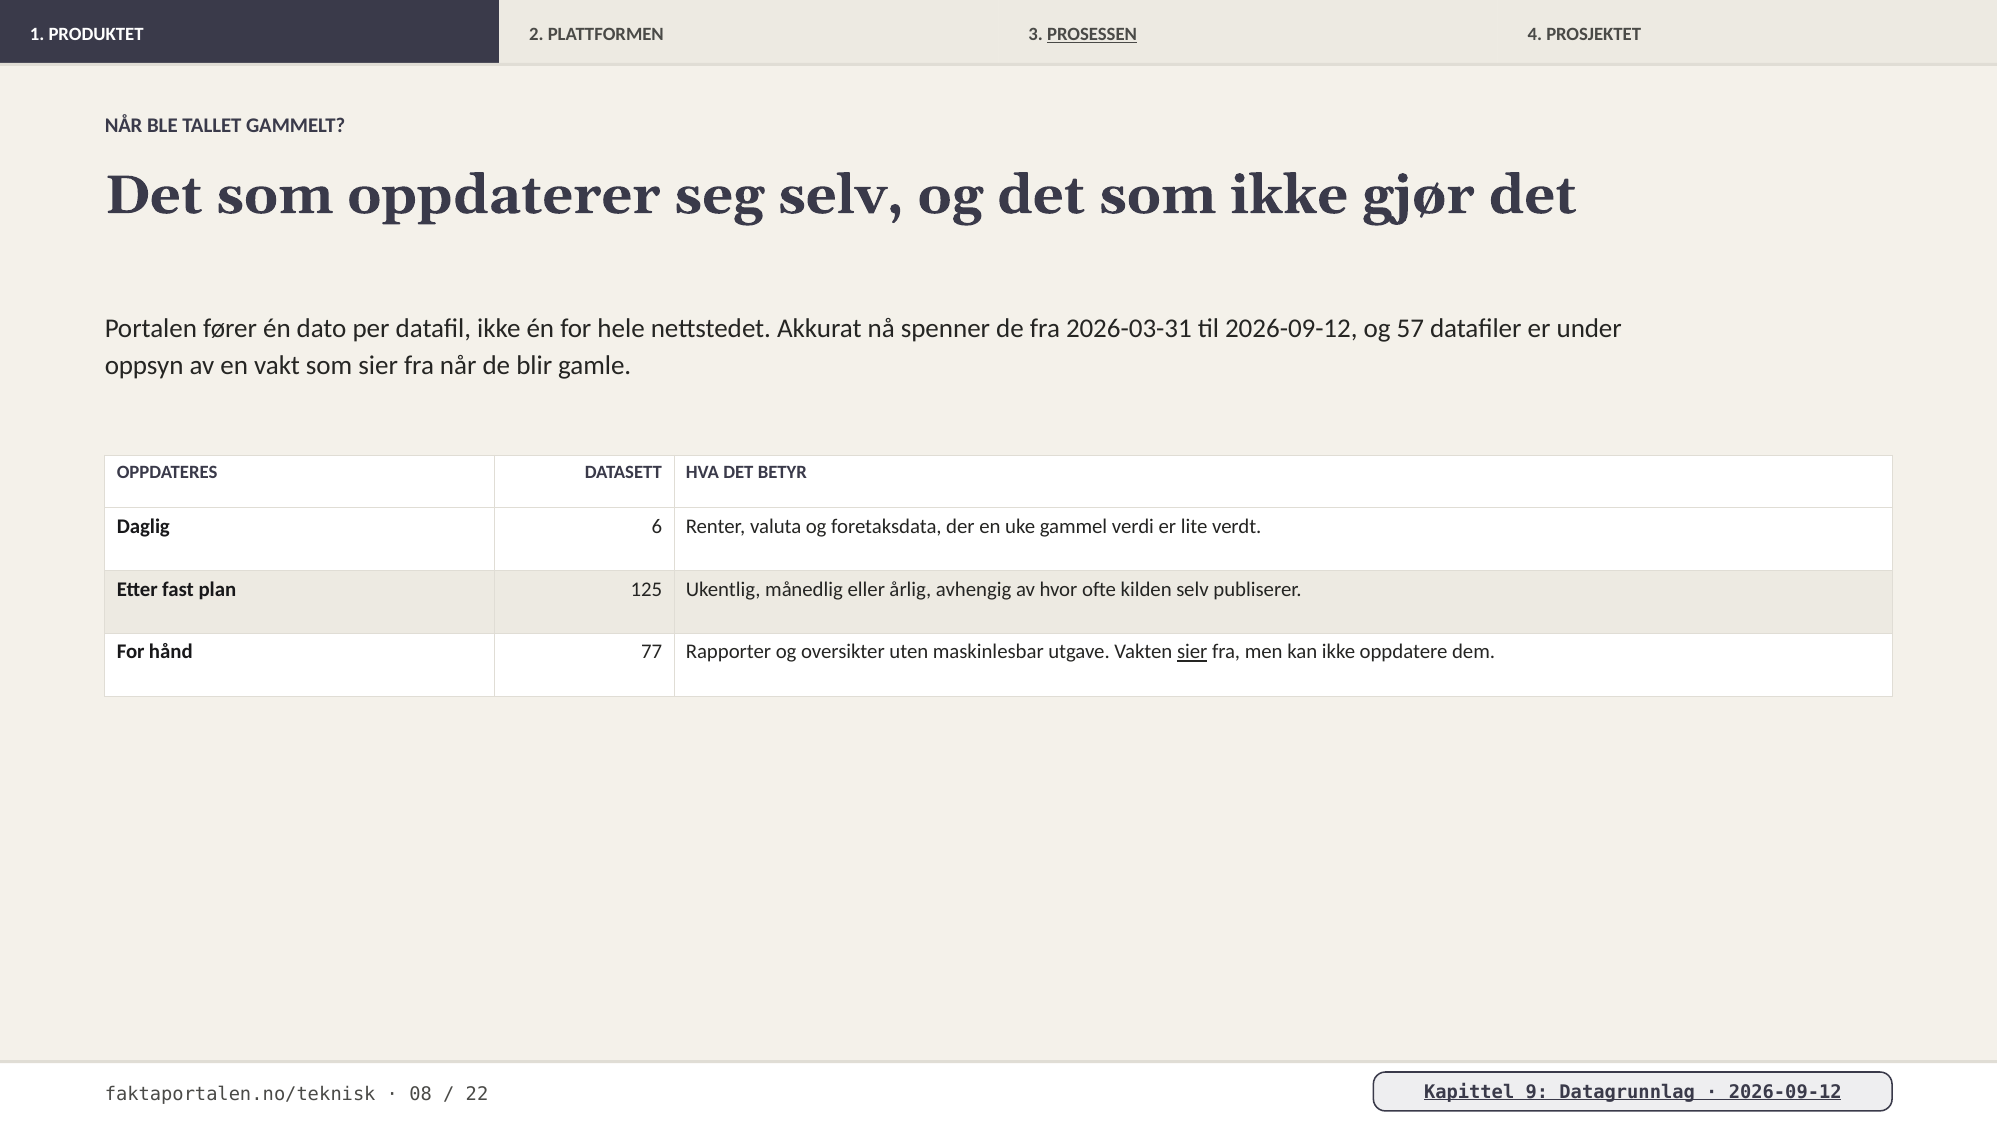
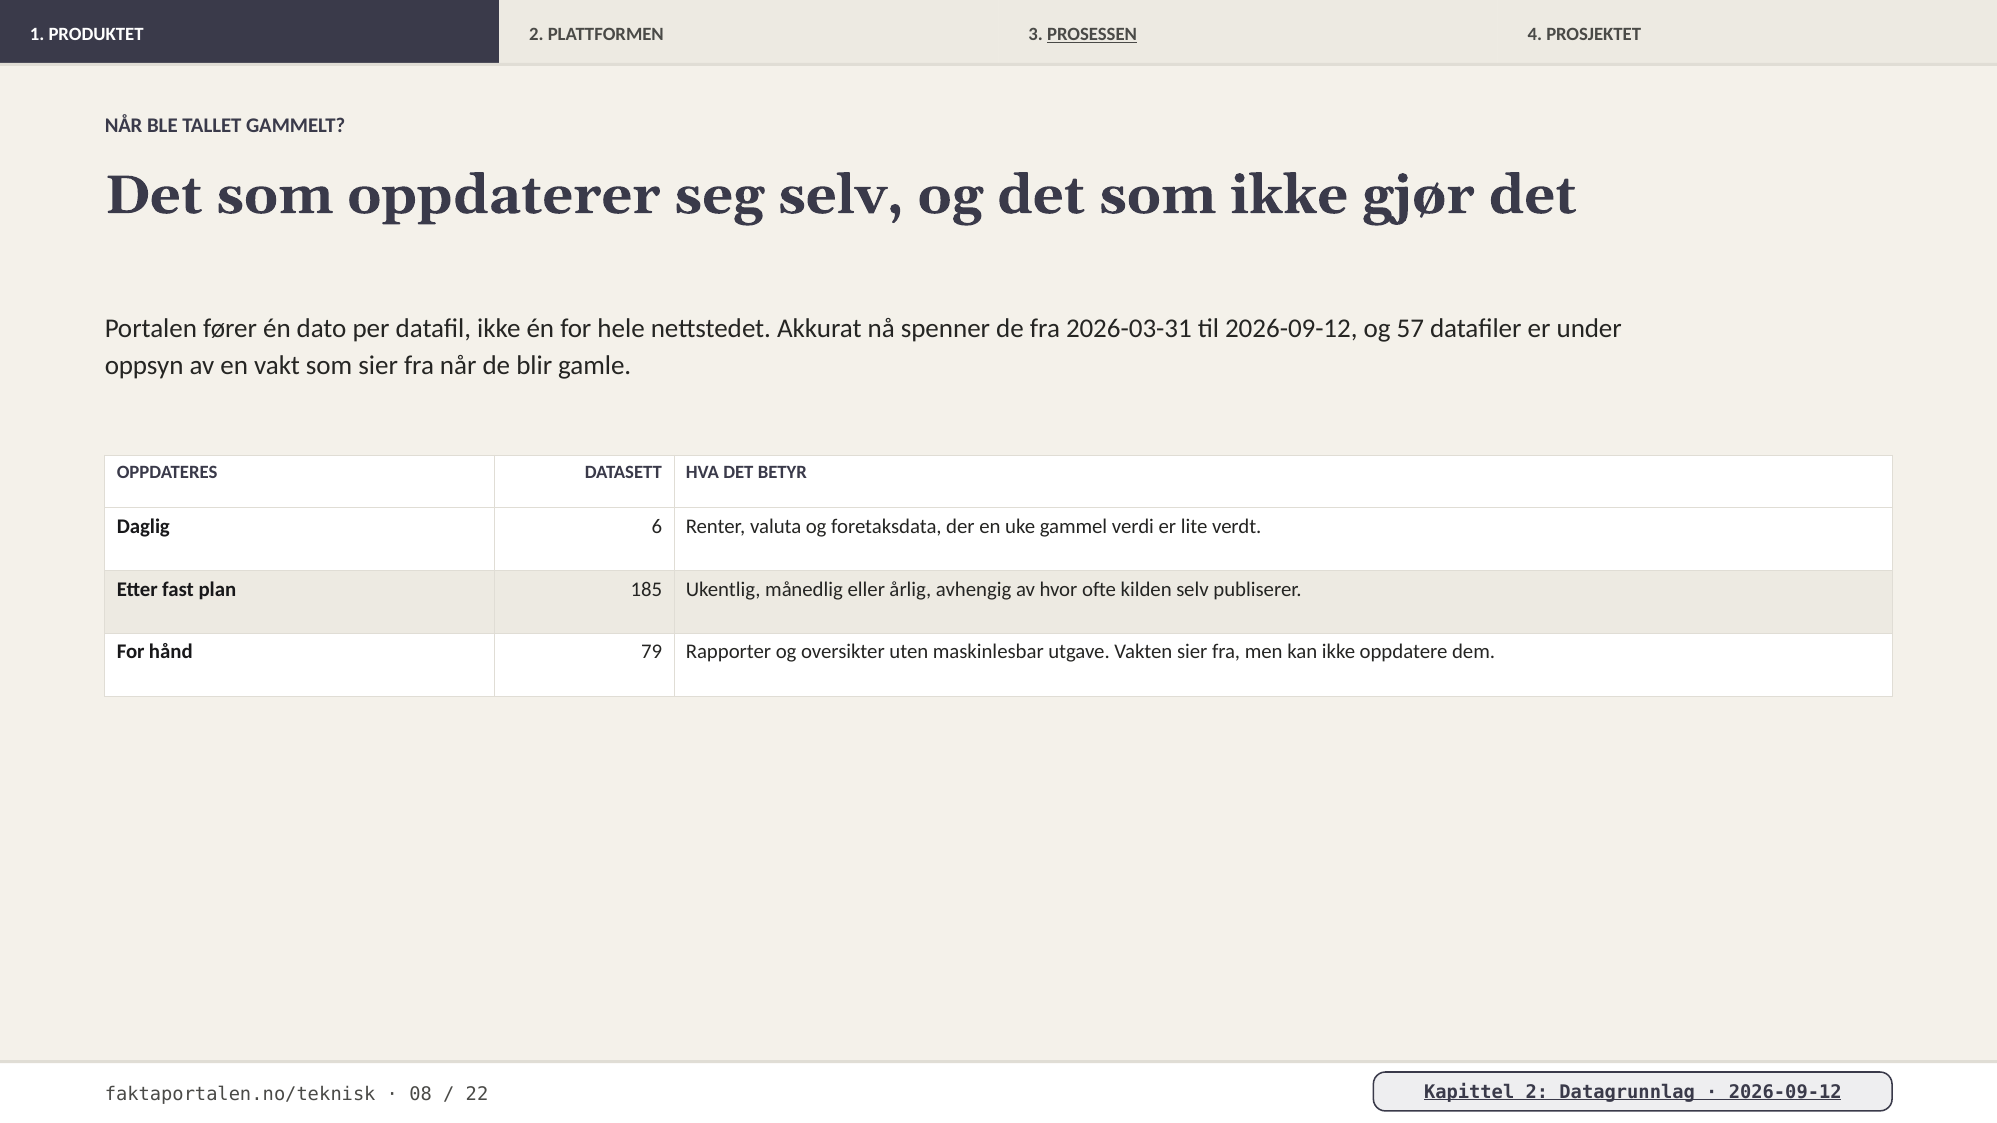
125: 125 -> 185 (646, 589)
77: 77 -> 79 (652, 652)
sier underline: present -> none (1192, 652)
Kapittel 9: 9 -> 2 (1537, 1093)
